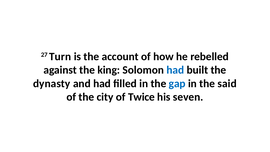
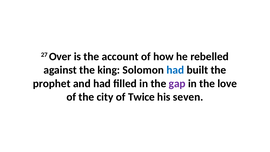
Turn: Turn -> Over (60, 56)
dynasty: dynasty -> prophet (52, 83)
gap colour: blue -> purple (177, 83)
said: said -> love (227, 83)
